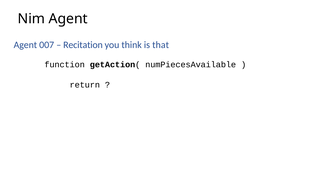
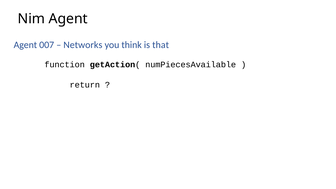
Recitation: Recitation -> Networks (83, 45)
